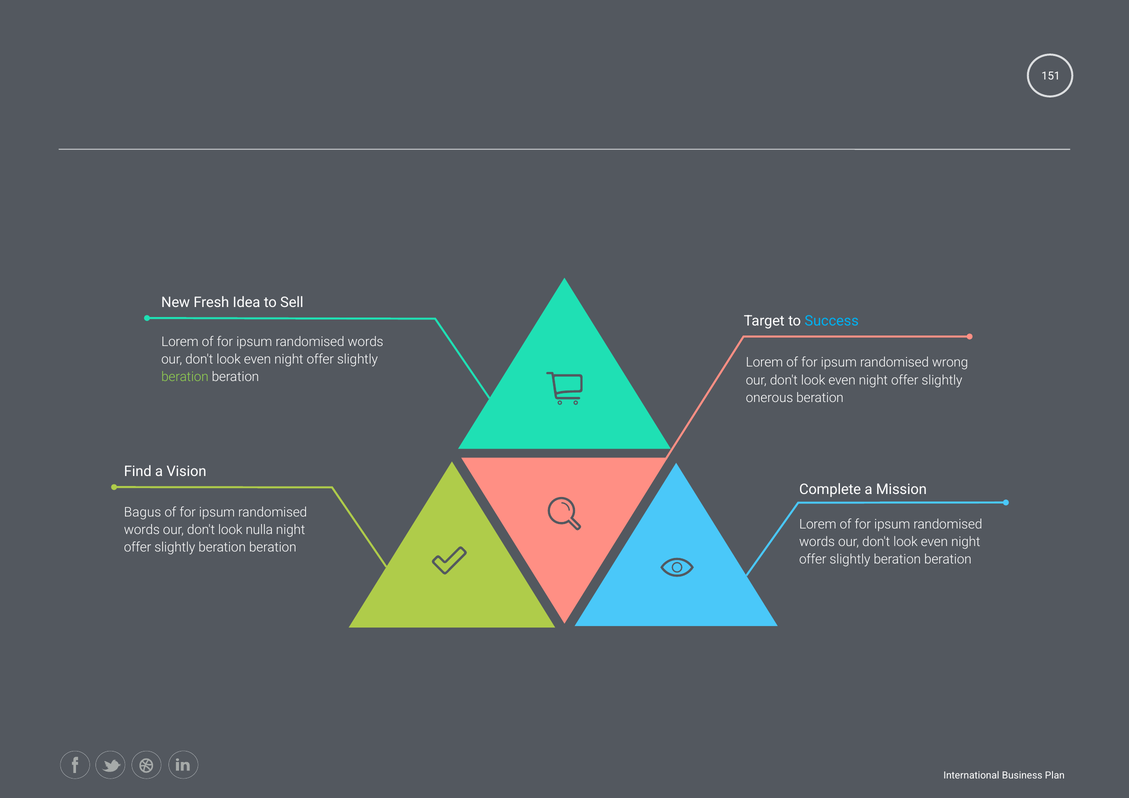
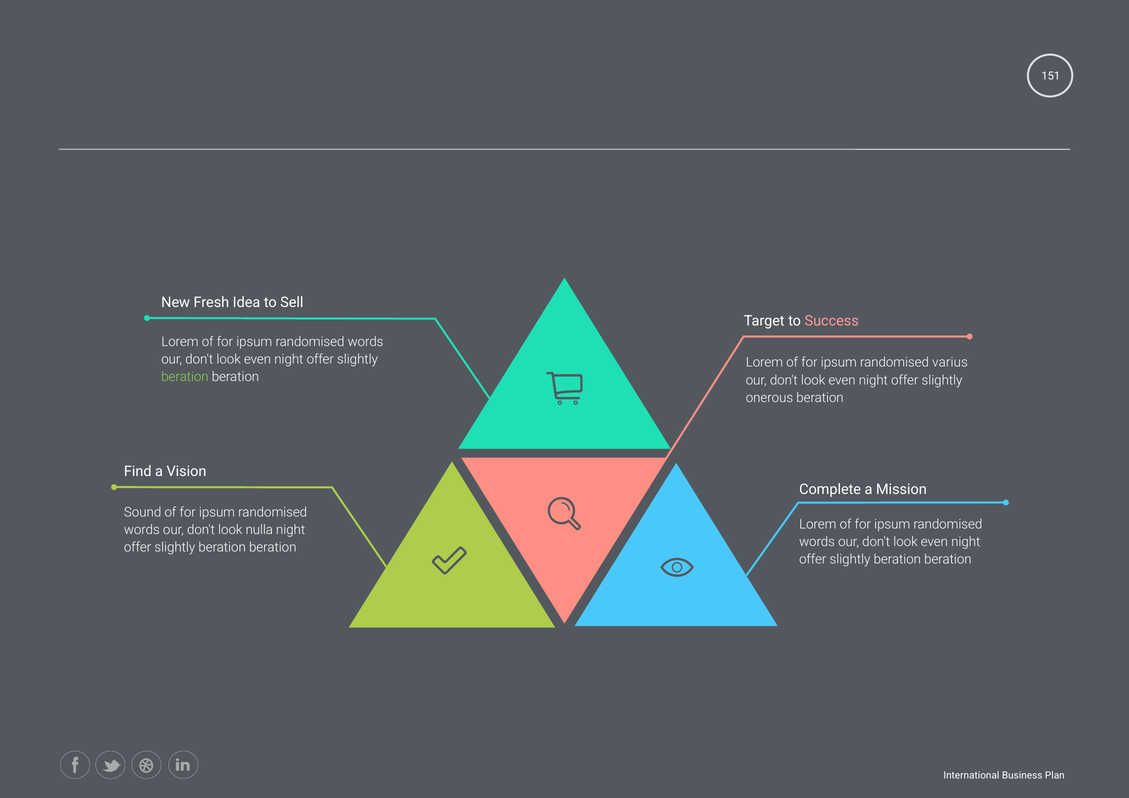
Success colour: light blue -> pink (832, 321)
wrong: wrong -> varius (950, 363)
Bagus: Bagus -> Sound (143, 512)
